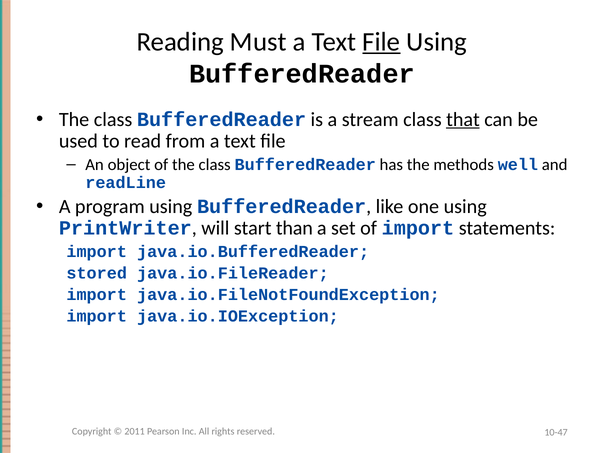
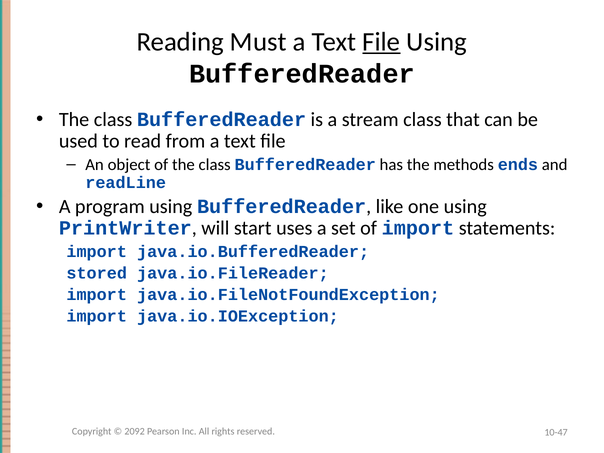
that underline: present -> none (463, 119)
well: well -> ends (518, 165)
than: than -> uses (294, 228)
2011: 2011 -> 2092 (135, 432)
